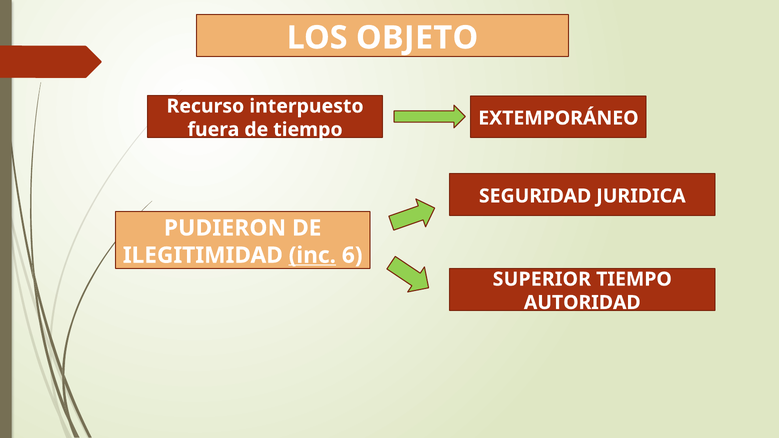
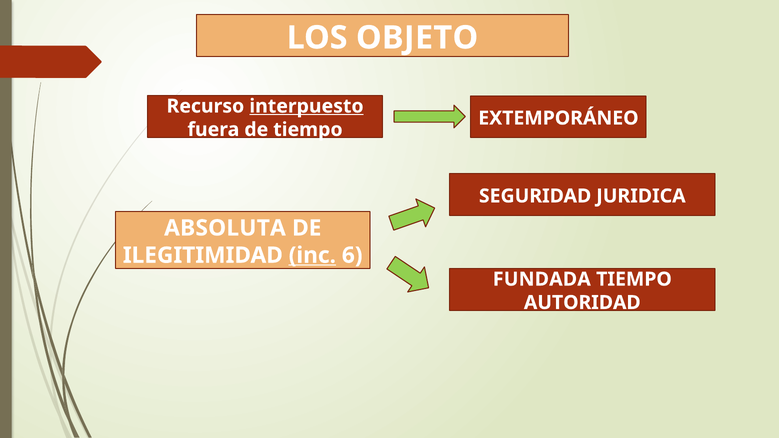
interpuesto underline: none -> present (306, 106)
PUDIERON: PUDIERON -> ABSOLUTA (225, 228)
SUPERIOR: SUPERIOR -> FUNDADA (542, 279)
